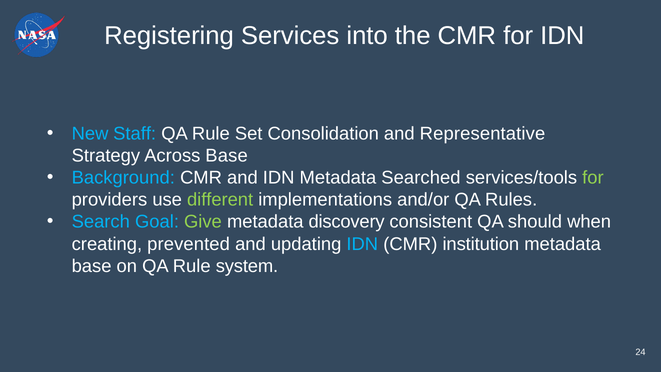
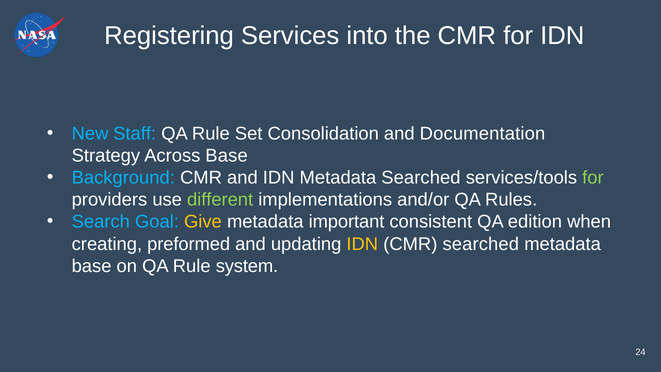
Representative: Representative -> Documentation (483, 134)
Give colour: light green -> yellow (203, 222)
discovery: discovery -> important (347, 222)
should: should -> edition (535, 222)
prevented: prevented -> preformed (189, 244)
IDN colour: light blue -> yellow (362, 244)
CMR institution: institution -> searched (481, 244)
